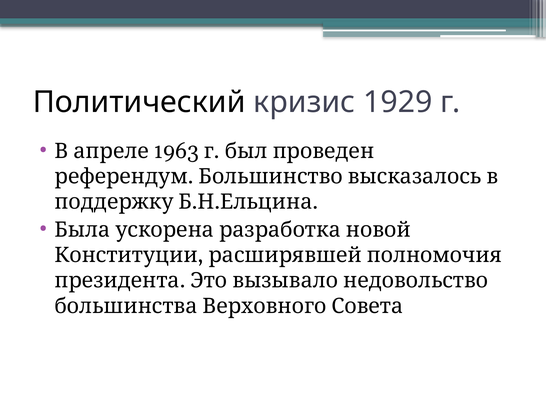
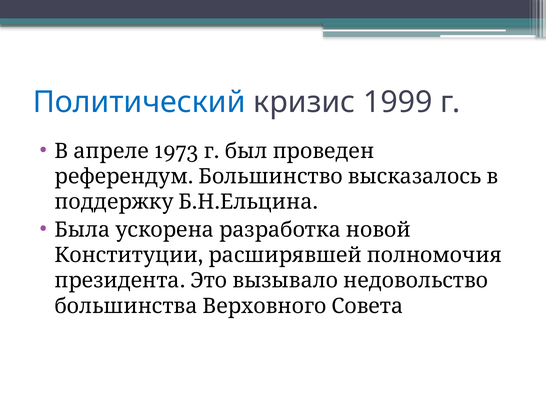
Политический colour: black -> blue (139, 102)
1929: 1929 -> 1999 (398, 102)
1963: 1963 -> 1973 (176, 151)
